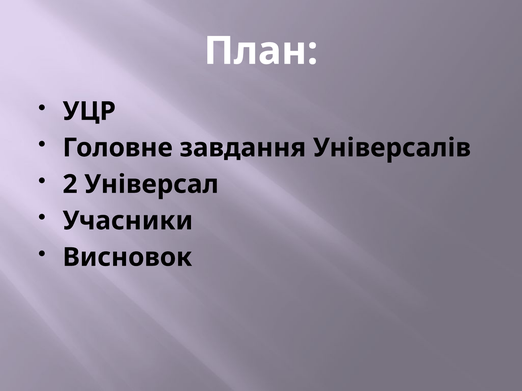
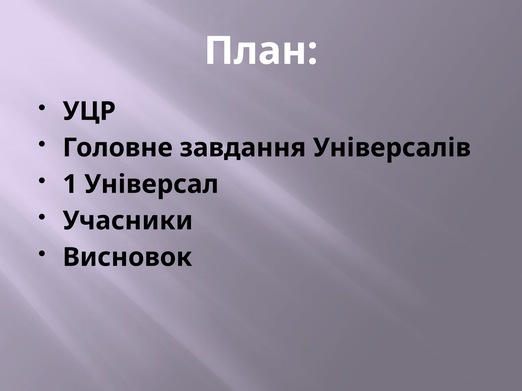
2: 2 -> 1 (70, 184)
